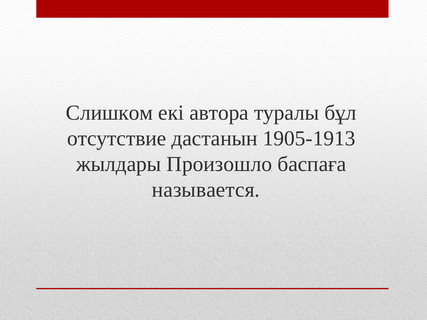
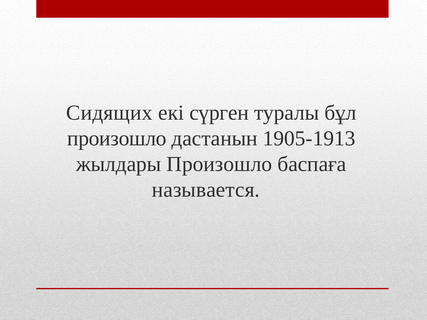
Слишком: Слишком -> Сидящих (109, 113)
автора: автора -> сүрген (219, 113)
отсутствие: отсутствие -> произошло (117, 139)
